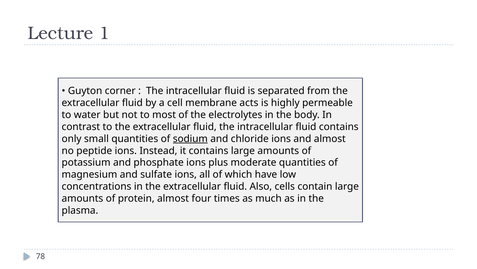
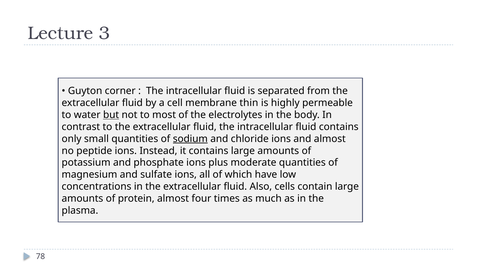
1: 1 -> 3 (104, 33)
acts: acts -> thin (249, 103)
but underline: none -> present (111, 115)
